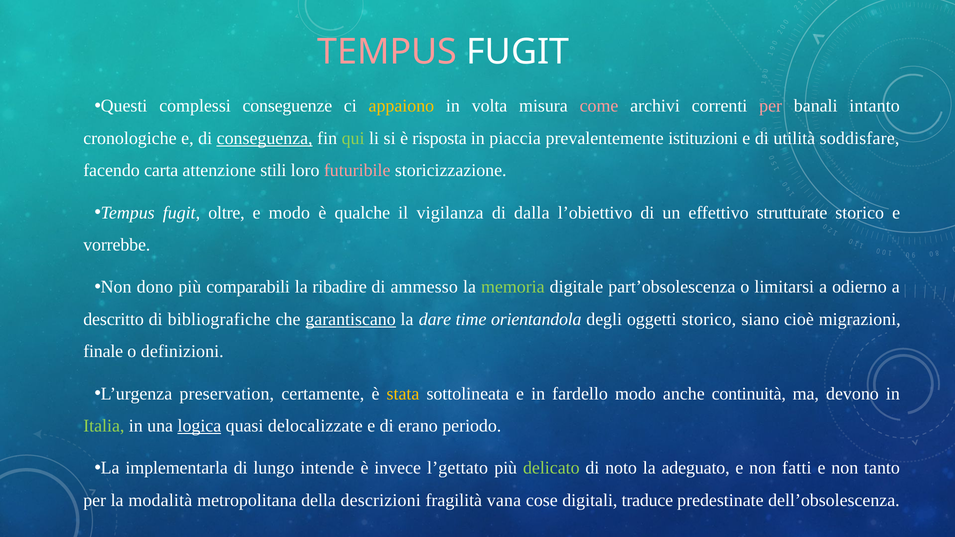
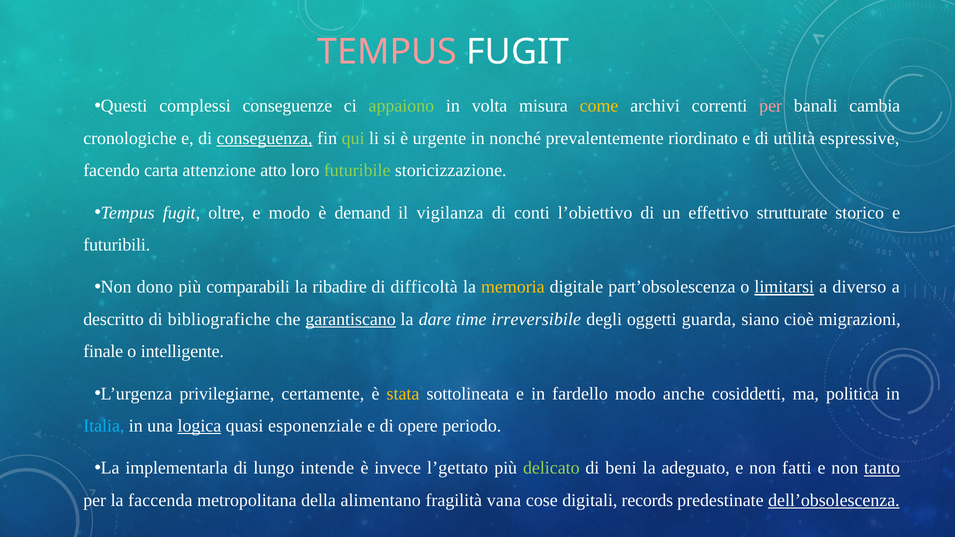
appaiono colour: yellow -> light green (401, 106)
come colour: pink -> yellow (599, 106)
intanto: intanto -> cambia (875, 106)
risposta: risposta -> urgente (439, 138)
piaccia: piaccia -> nonché (515, 138)
istituzioni: istituzioni -> riordinato (703, 138)
soddisfare: soddisfare -> espressive (860, 138)
stili: stili -> atto (273, 171)
futuribile colour: pink -> light green (357, 171)
qualche: qualche -> demand (362, 213)
dalla: dalla -> conti (532, 213)
vorrebbe: vorrebbe -> futuribili (117, 245)
ammesso: ammesso -> difficoltà (424, 287)
memoria colour: light green -> yellow (513, 287)
limitarsi underline: none -> present (784, 287)
odierno: odierno -> diverso (859, 287)
orientandola: orientandola -> irreversibile (536, 319)
oggetti storico: storico -> guarda (709, 319)
definizioni: definizioni -> intelligente (182, 352)
preservation: preservation -> privilegiarne (227, 394)
continuità: continuità -> cosiddetti (749, 394)
devono: devono -> politica (853, 394)
Italia colour: light green -> light blue (104, 426)
delocalizzate: delocalizzate -> esponenziale (315, 426)
erano: erano -> opere (418, 426)
noto: noto -> beni (621, 468)
tanto underline: none -> present (882, 468)
modalità: modalità -> faccenda (160, 500)
descrizioni: descrizioni -> alimentano (381, 500)
traduce: traduce -> records (647, 500)
dell’obsolescenza underline: none -> present (834, 500)
